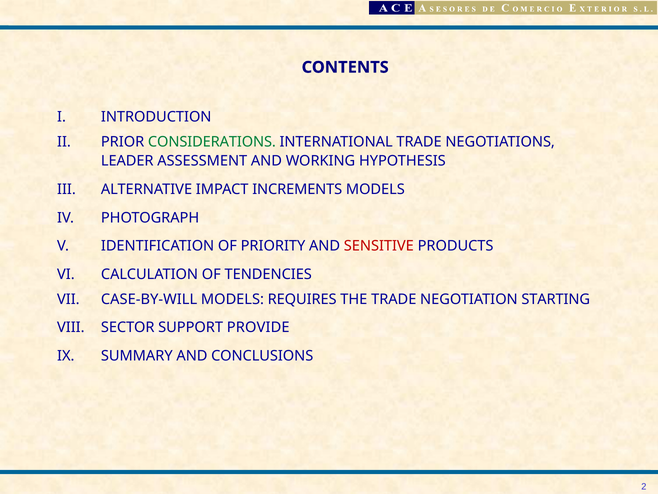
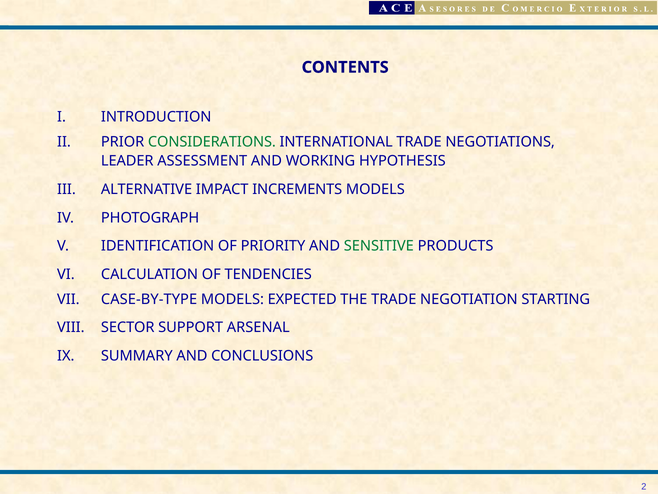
SENSITIVE colour: red -> green (379, 246)
CASE-BY-WILL: CASE-BY-WILL -> CASE-BY-TYPE (149, 299)
REQUIRES: REQUIRES -> EXPECTED (302, 299)
PROVIDE: PROVIDE -> ARSENAL (258, 327)
